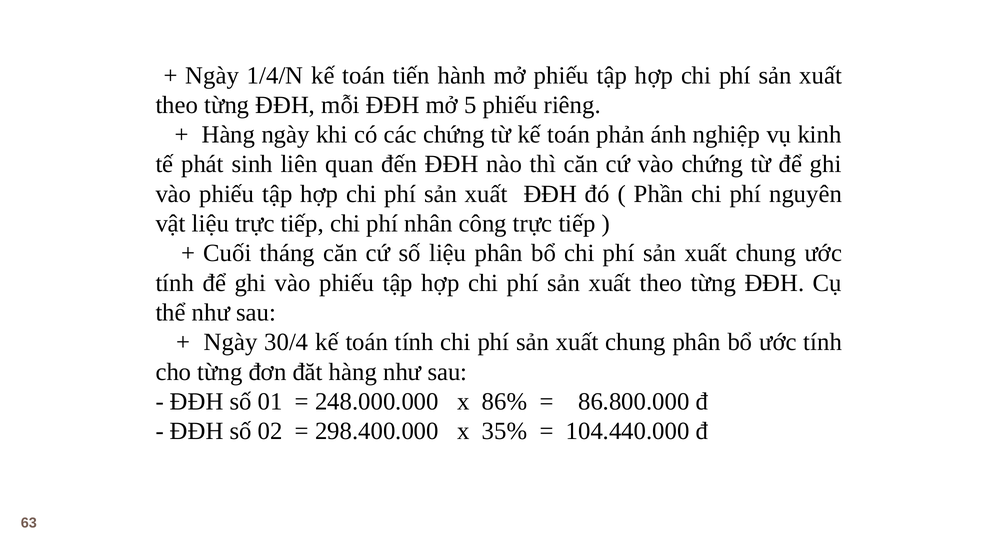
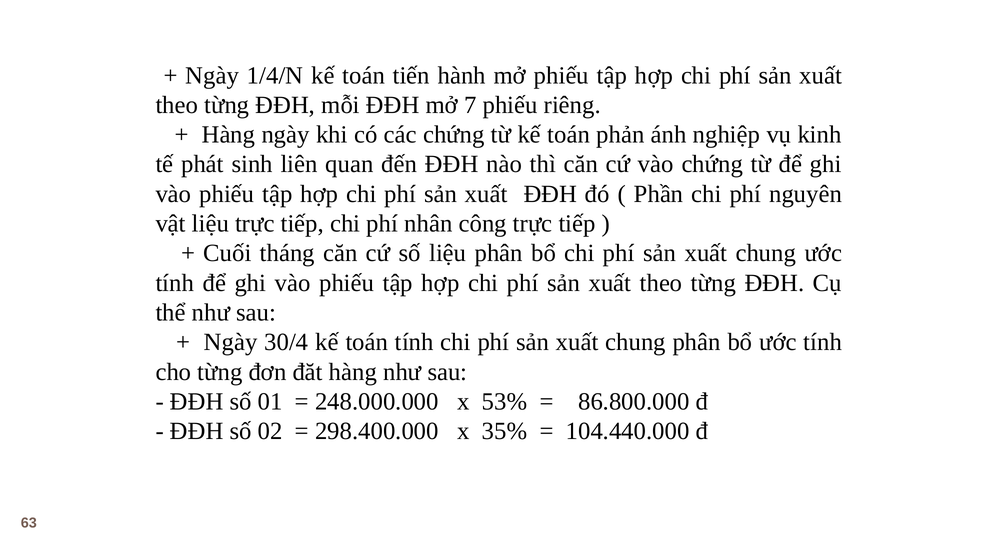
5: 5 -> 7 (470, 105)
86%: 86% -> 53% (505, 402)
